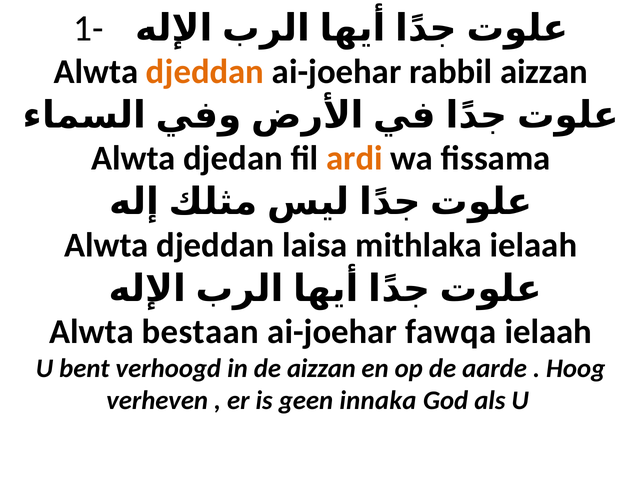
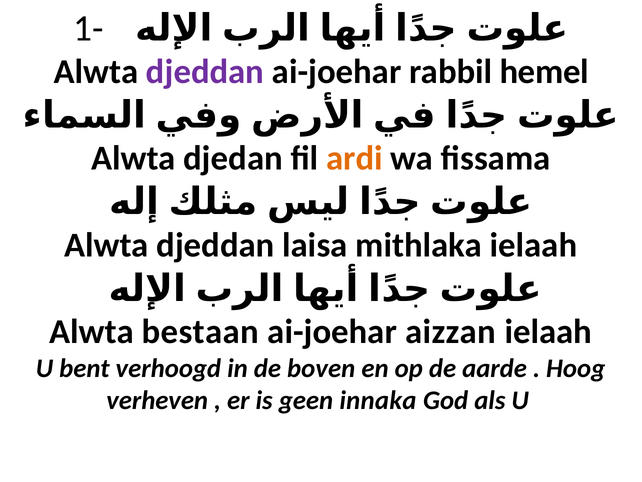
djeddan colour: orange -> purple (205, 72)
rabbil aizzan: aizzan -> hemel (544, 72)
fawqa: fawqa -> aizzan (451, 332)
de aizzan: aizzan -> boven (321, 368)
